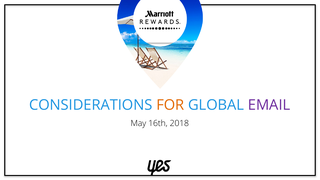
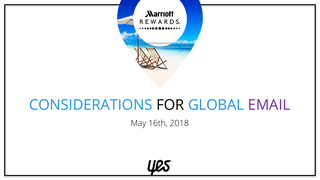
FOR colour: orange -> black (170, 105)
